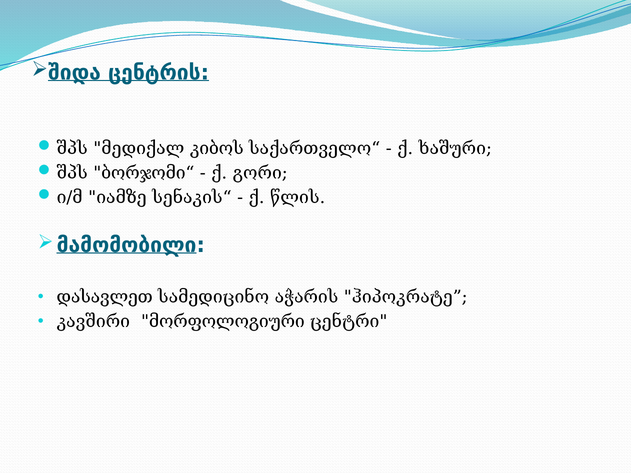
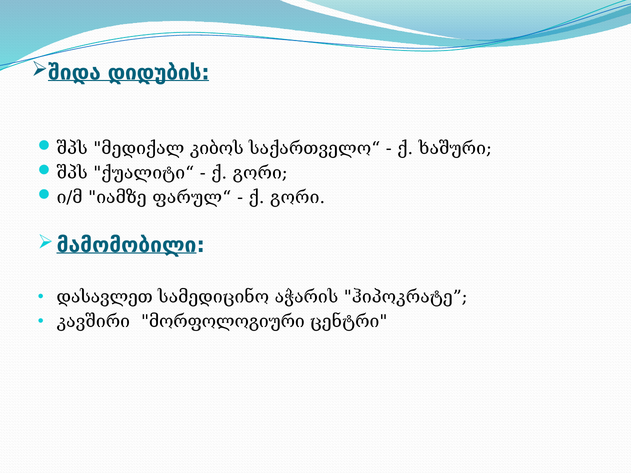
ცენტრის: ცენტრის -> დიდუბის (159, 73)
ბორჯომი“: ბორჯომი“ -> ქუალიტი“ (144, 173)
სენაკის“: სენაკის“ -> ფარულ“ (192, 198)
წლის: წლის -> გორი (298, 198)
